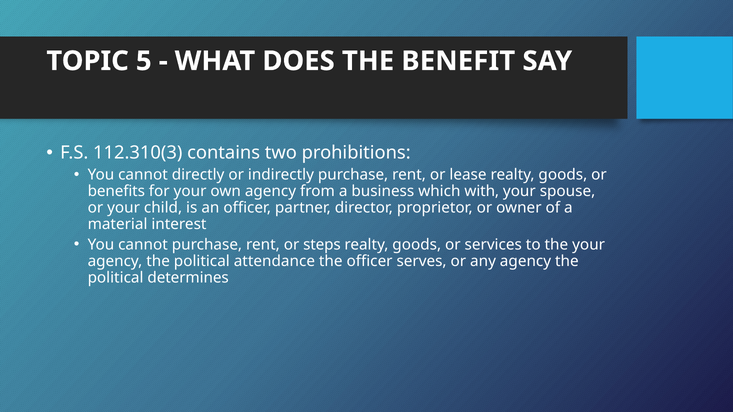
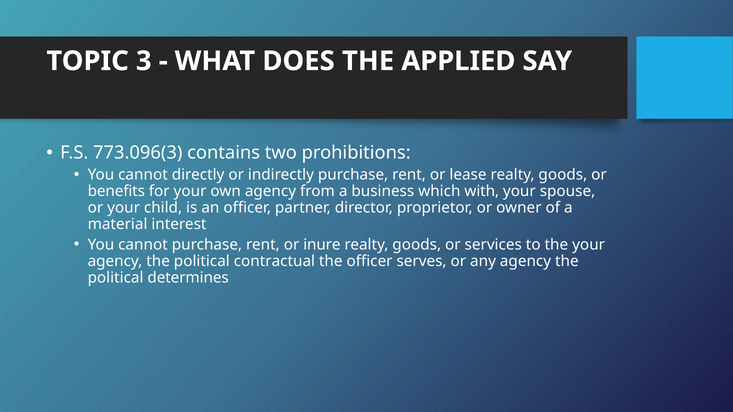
5: 5 -> 3 (144, 61)
BENEFIT: BENEFIT -> APPLIED (458, 61)
112.310(3: 112.310(3 -> 773.096(3 (138, 153)
steps: steps -> inure (322, 245)
attendance: attendance -> contractual (274, 261)
